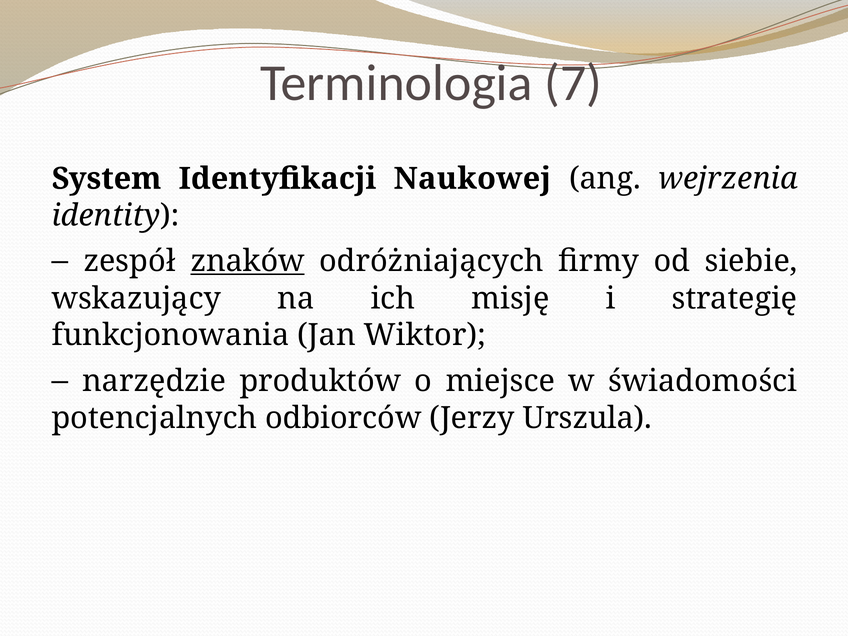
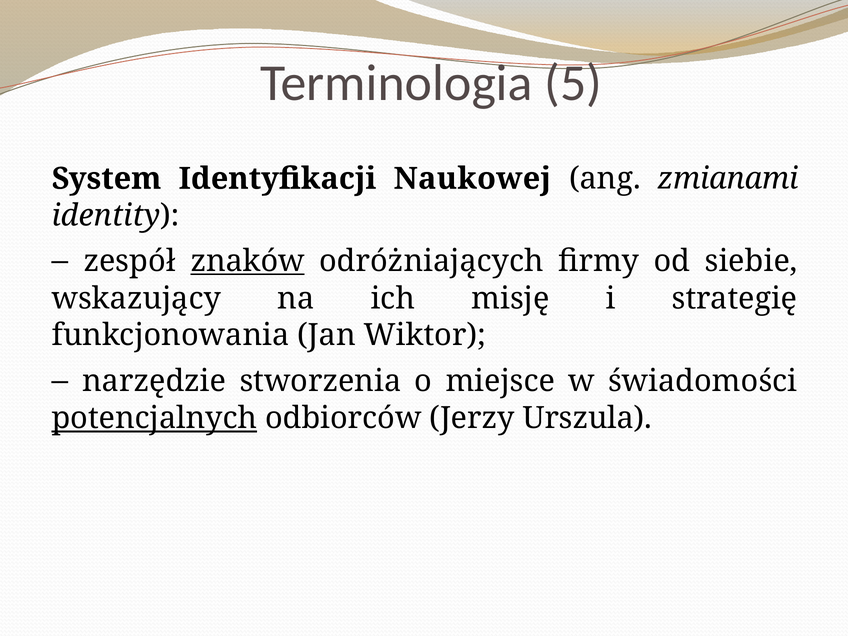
7: 7 -> 5 (573, 83)
wejrzenia: wejrzenia -> zmianami (728, 179)
produktów: produktów -> stworzenia (320, 381)
potencjalnych underline: none -> present (154, 418)
